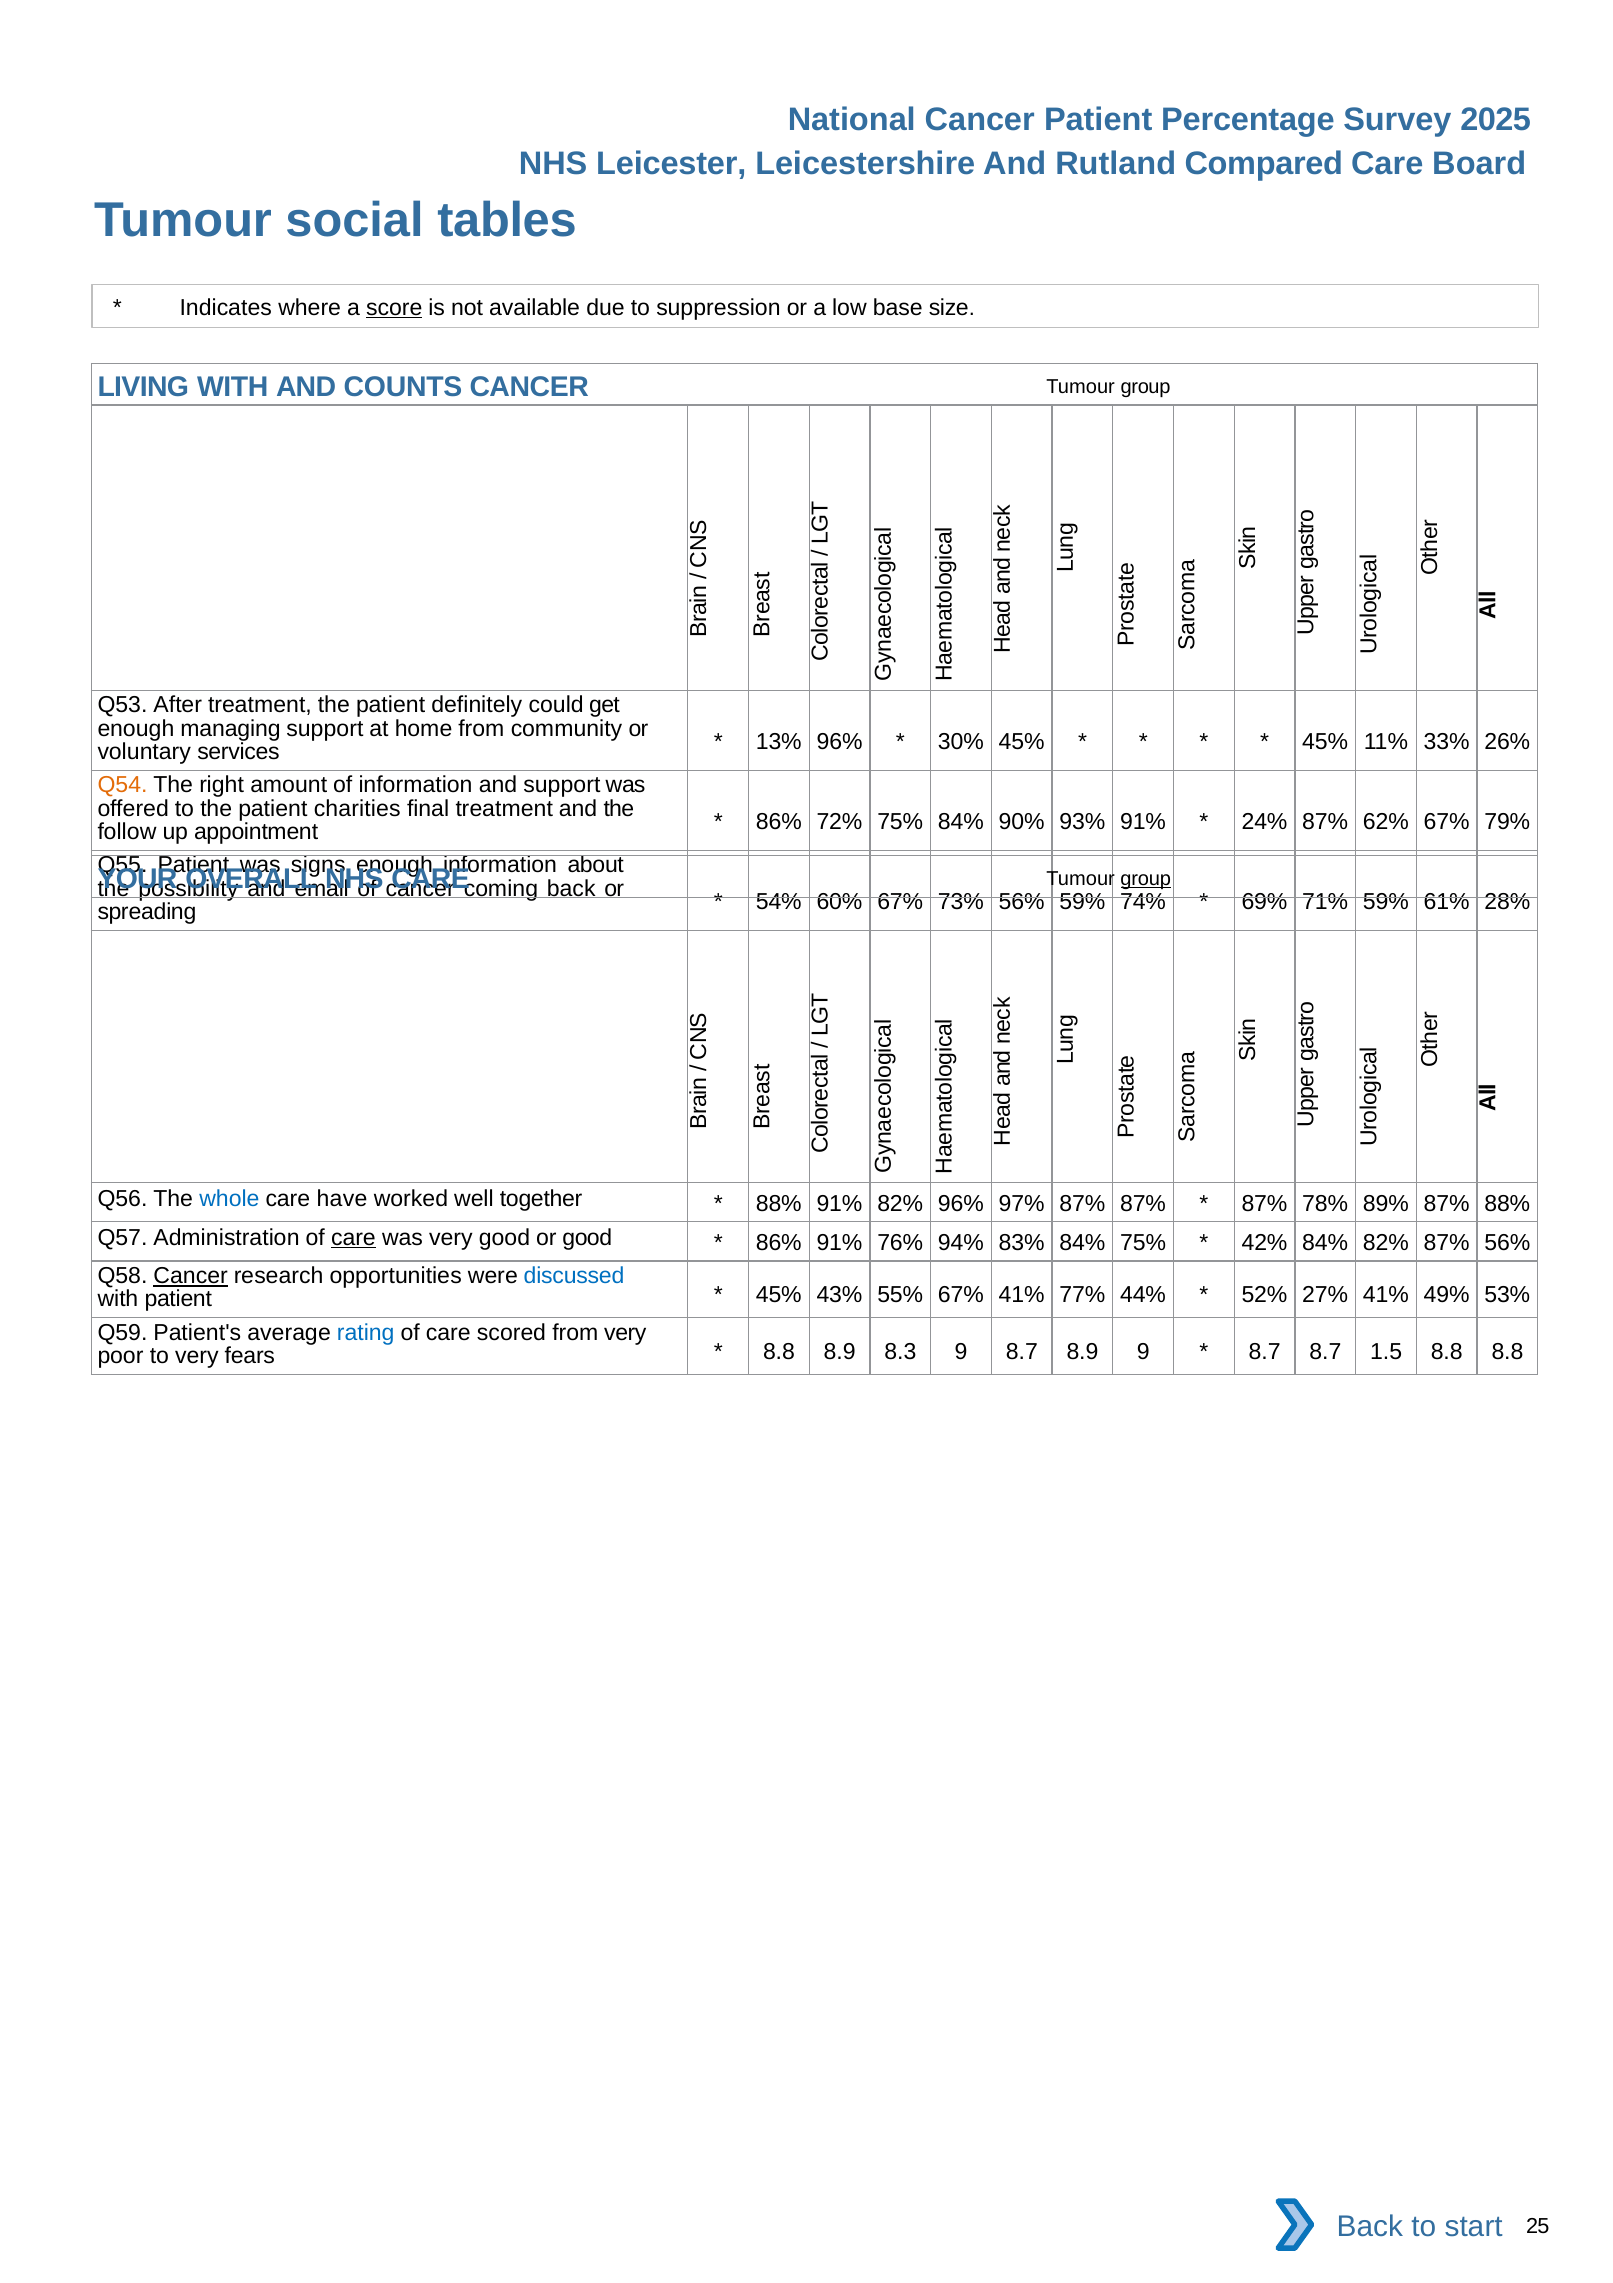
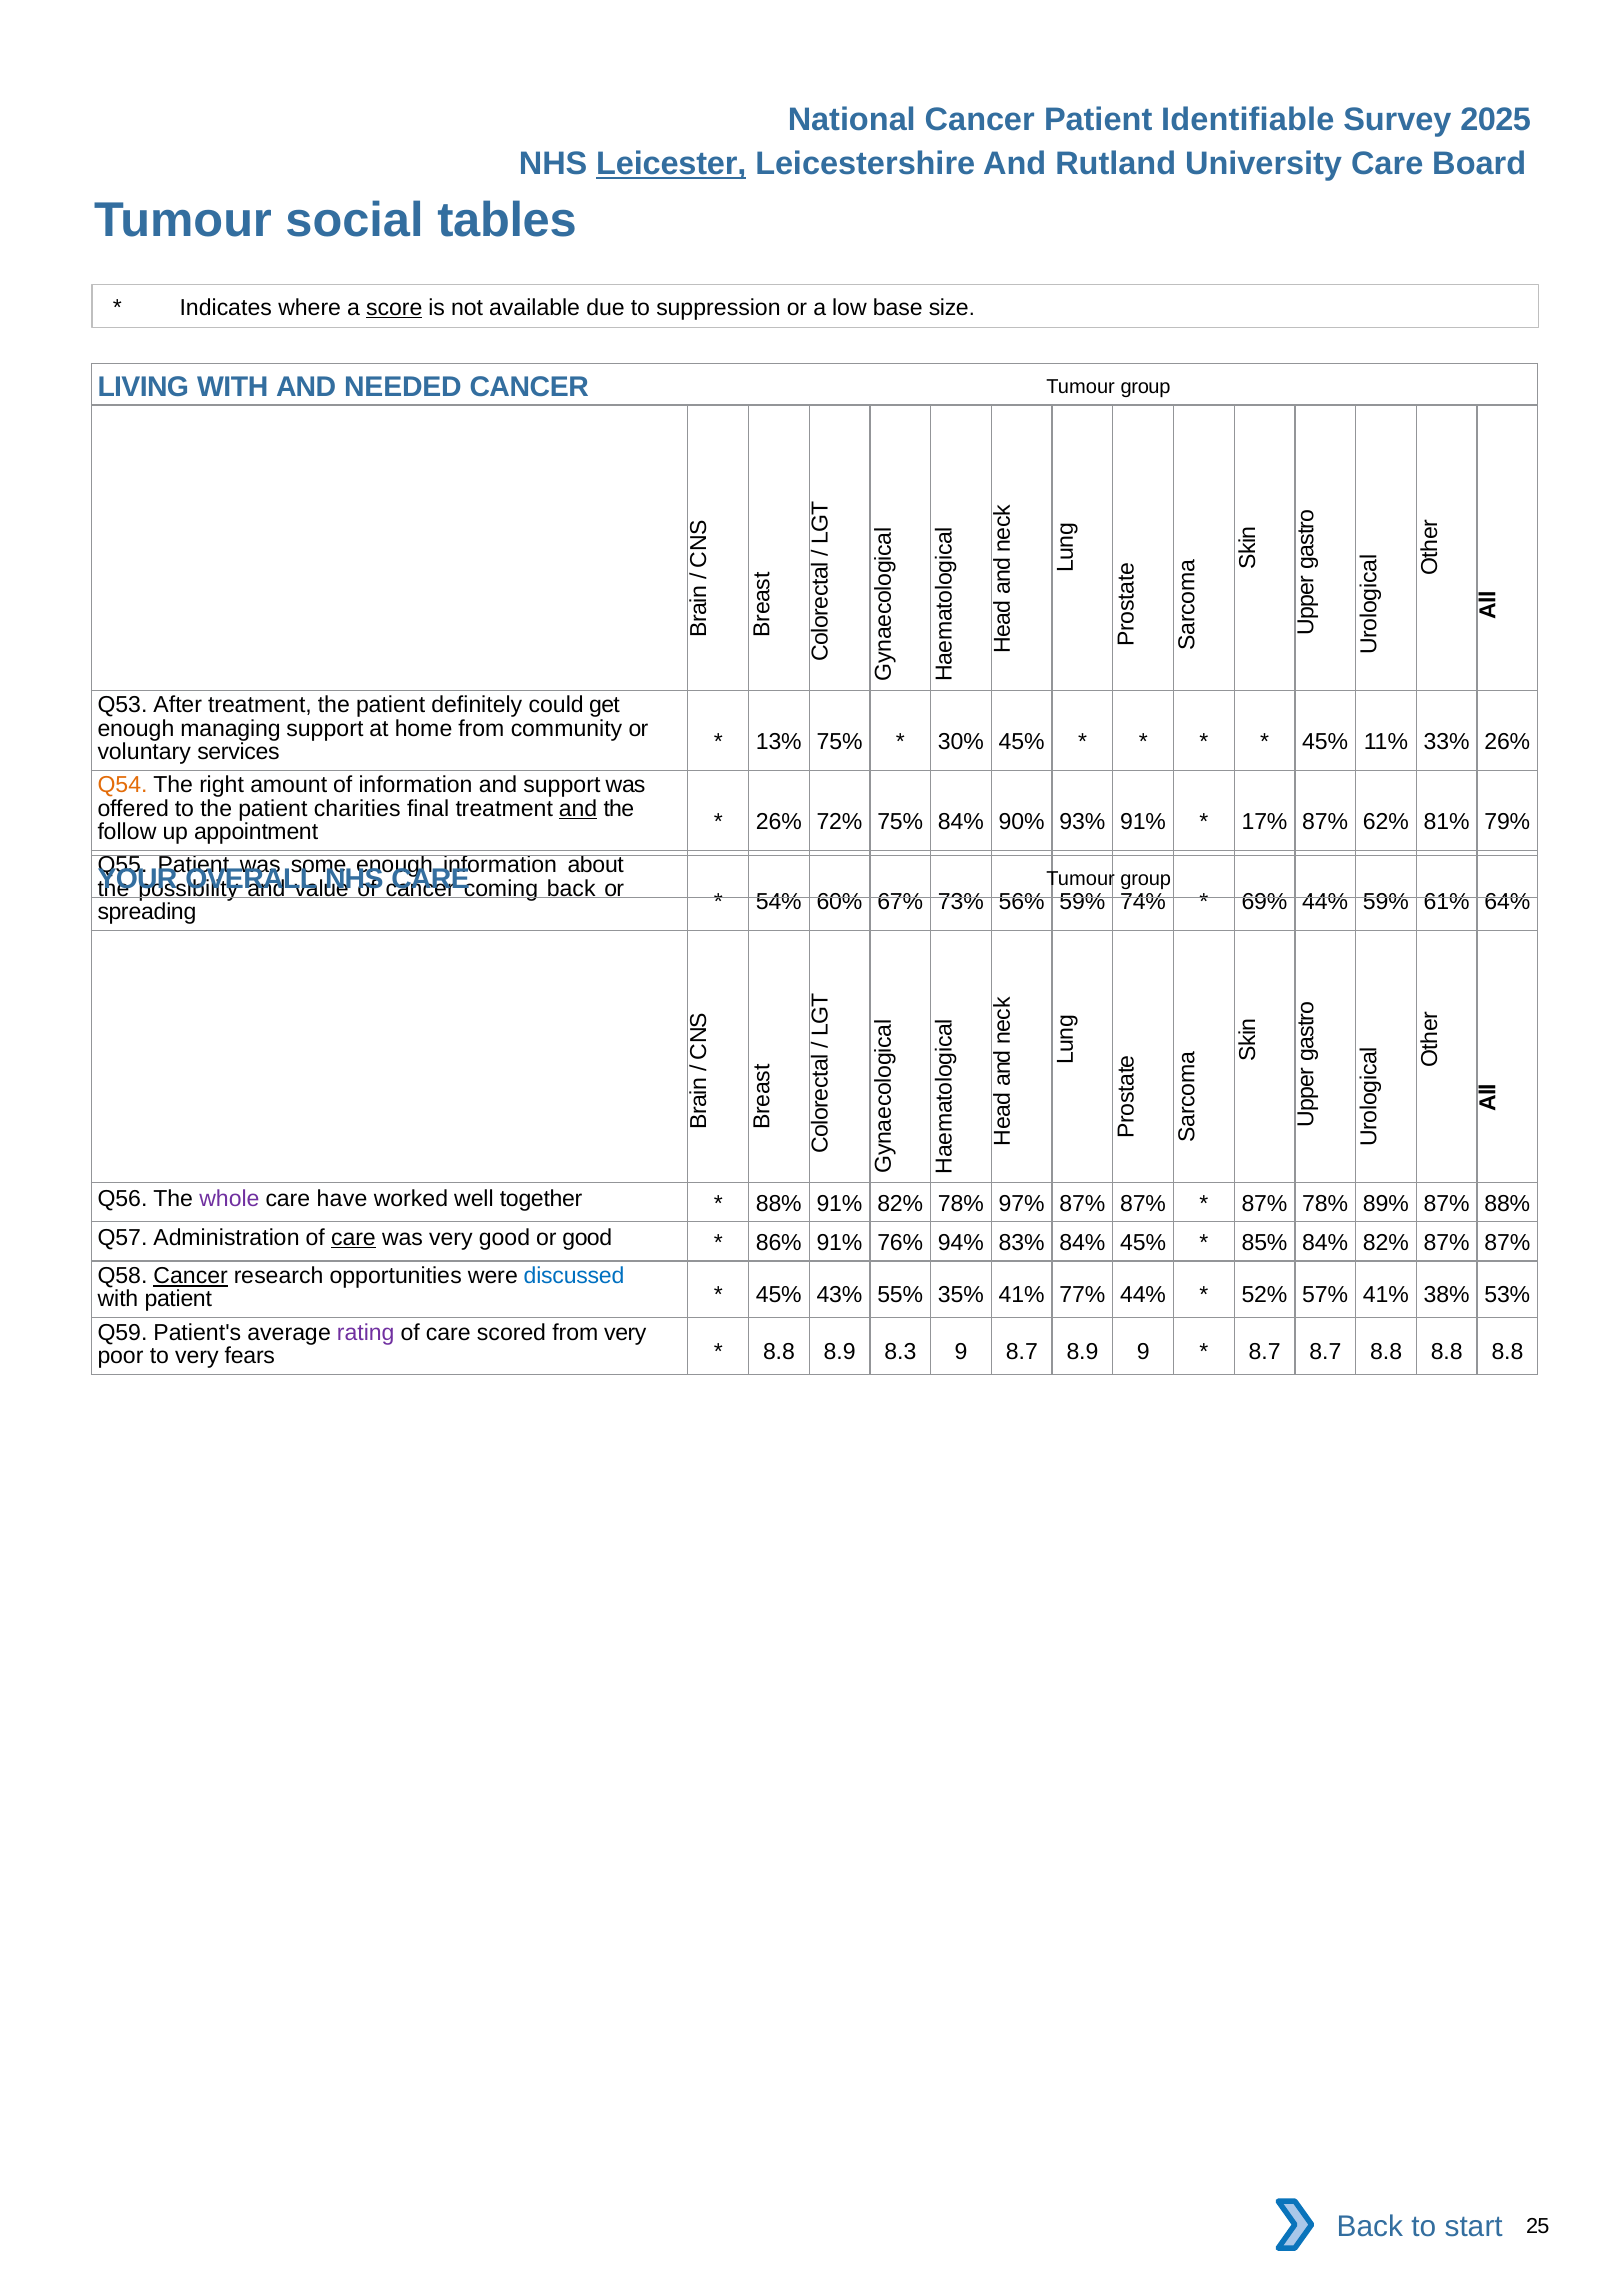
Percentage: Percentage -> Identifiable (1248, 120)
Leicester underline: none -> present (671, 164)
Compared: Compared -> University (1264, 164)
COUNTS: COUNTS -> NEEDED (403, 387)
13% 96%: 96% -> 75% (840, 742)
and underline: none -> present (578, 808)
86%: 86% -> 26% (779, 822)
24%: 24% -> 17% (1264, 822)
62% 67%: 67% -> 81% (1447, 822)
signs: signs -> some (319, 865)
group underline: present -> none (1146, 878)
email: email -> value (322, 888)
69% 71%: 71% -> 44% (1325, 902)
28%: 28% -> 64% (1507, 902)
whole colour: blue -> purple (229, 1198)
82% 96%: 96% -> 78% (961, 1204)
84% 75%: 75% -> 45% (1143, 1243)
42%: 42% -> 85% (1264, 1243)
82% 87% 56%: 56% -> 87% (1507, 1243)
55% 67%: 67% -> 35% (961, 1295)
27%: 27% -> 57% (1325, 1295)
49%: 49% -> 38% (1447, 1295)
rating colour: blue -> purple (366, 1332)
8.7 1.5: 1.5 -> 8.8 (1386, 1352)
